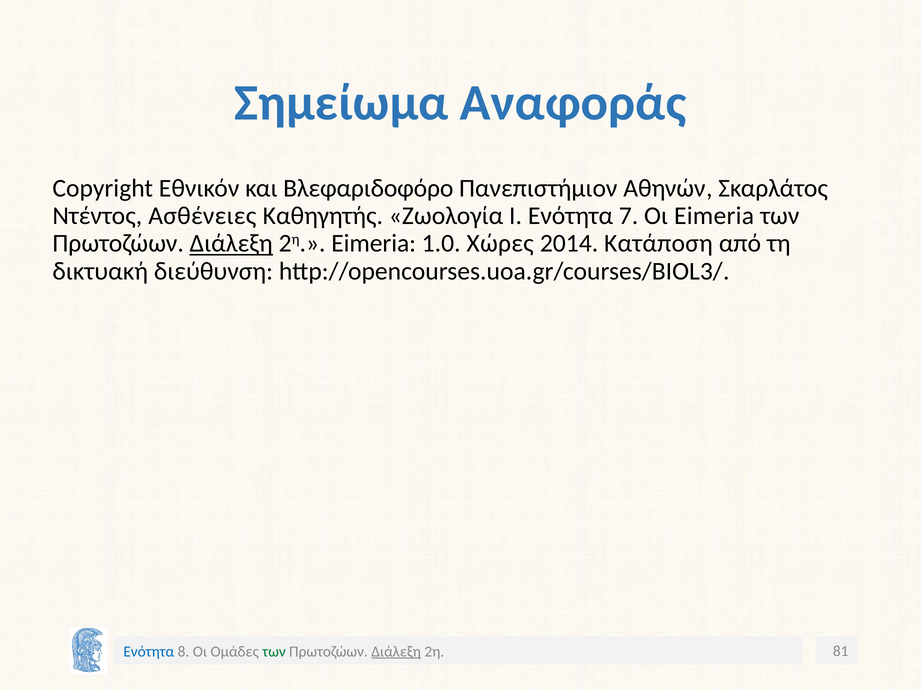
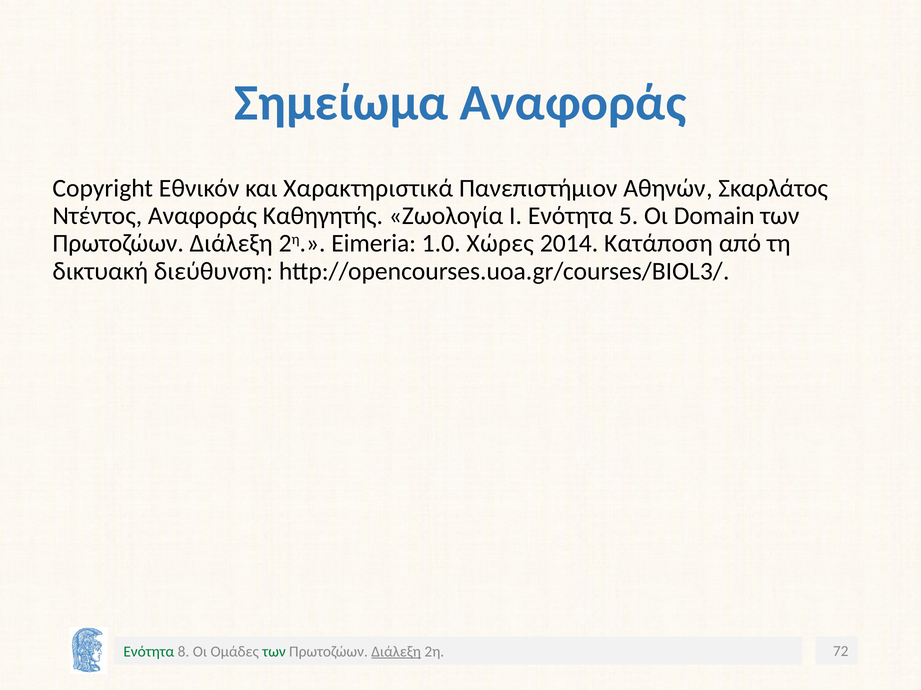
Βλεφαριδοφόρο: Βλεφαριδοφόρο -> Χαρακτηριστικά (368, 189)
Ντέντος Ασθένειες: Ασθένειες -> Αναφοράς (202, 216)
7: 7 -> 5 (628, 216)
Οι Eimeria: Eimeria -> Domain (714, 216)
Διάλεξη underline: present -> none (231, 244)
Ενότητα colour: blue -> green (149, 652)
81: 81 -> 72 (841, 652)
